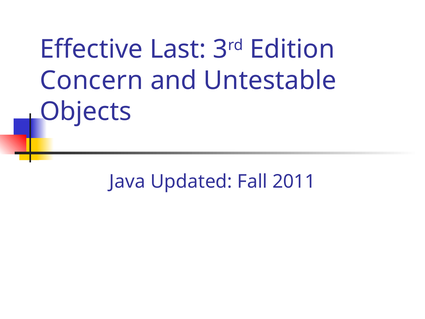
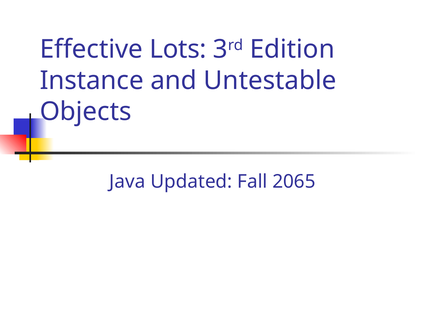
Last: Last -> Lots (178, 49)
Concern: Concern -> Instance (92, 80)
2011: 2011 -> 2065 (294, 181)
